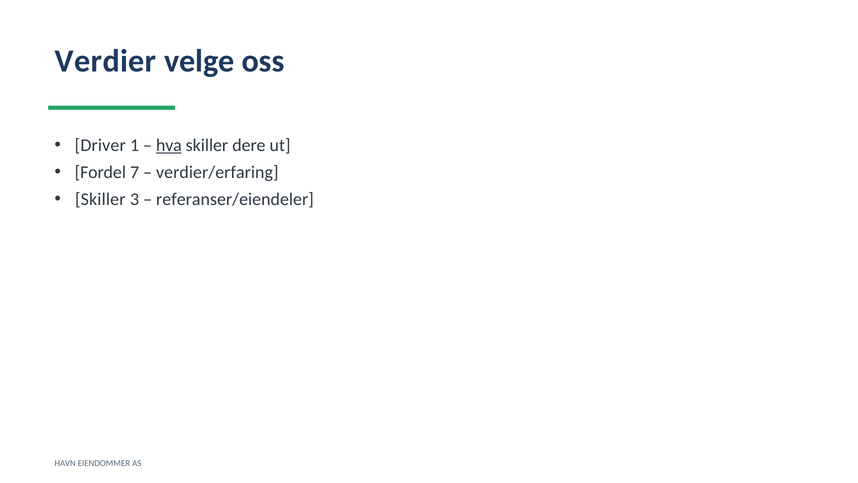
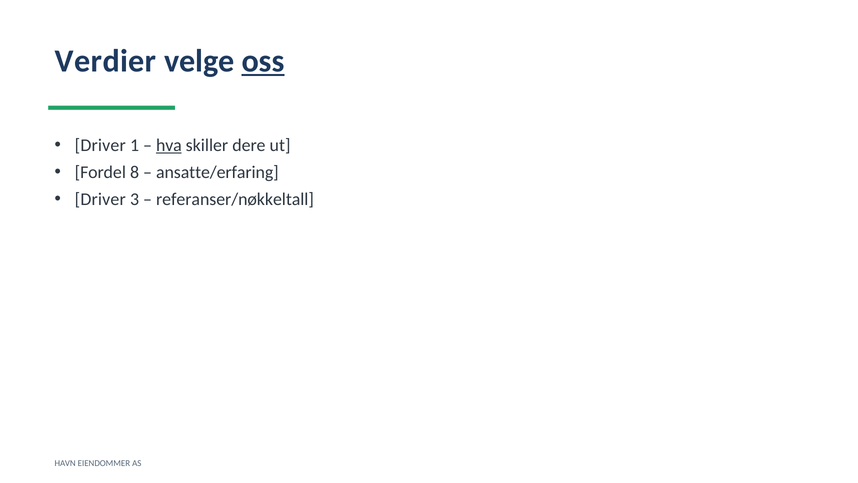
oss underline: none -> present (263, 61)
7: 7 -> 8 (135, 172)
verdier/erfaring: verdier/erfaring -> ansatte/erfaring (217, 172)
Skiller: Skiller -> Driver (100, 199)
referanser/eiendeler: referanser/eiendeler -> referanser/nøkkeltall (235, 199)
